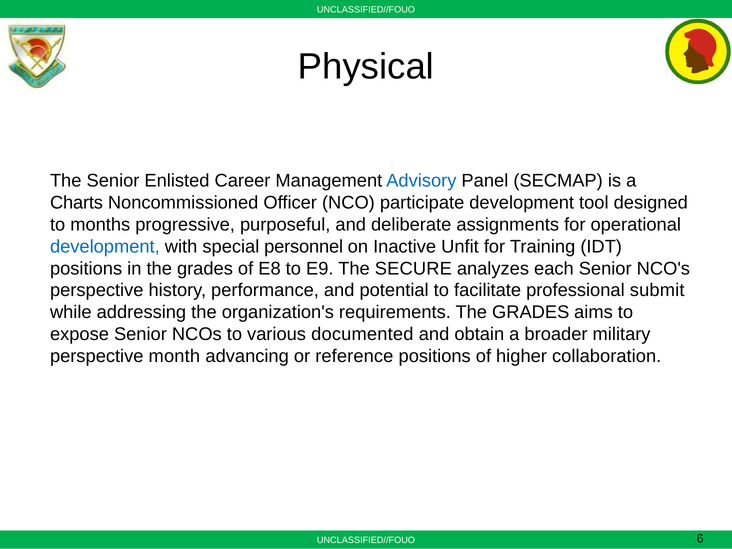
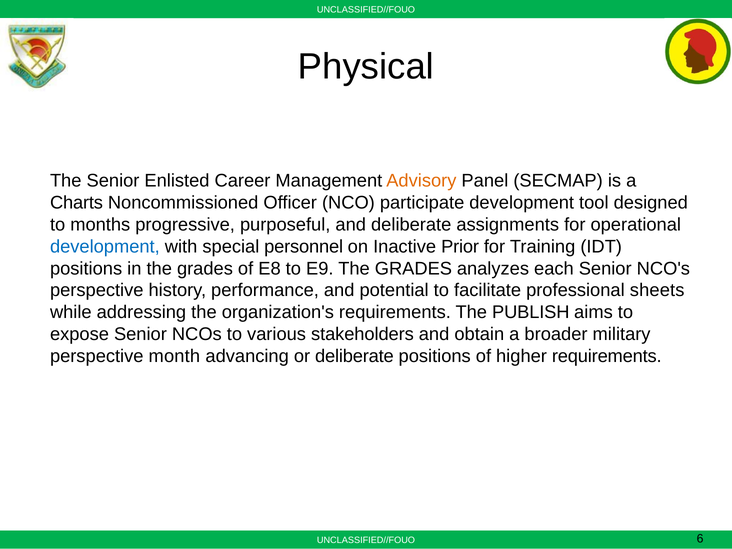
Advisory colour: blue -> orange (421, 181)
Unfit: Unfit -> Prior (460, 247)
E9 The SECURE: SECURE -> GRADES (413, 268)
submit: submit -> sheets (657, 290)
requirements The GRADES: GRADES -> PUBLISH (531, 312)
documented: documented -> stakeholders (362, 334)
or reference: reference -> deliberate (354, 356)
higher collaboration: collaboration -> requirements (607, 356)
